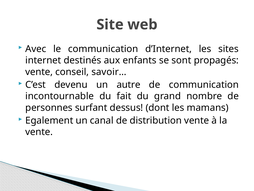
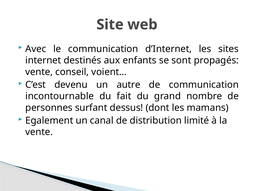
savoir…: savoir… -> voient… (109, 72)
distribution vente: vente -> limité (197, 120)
